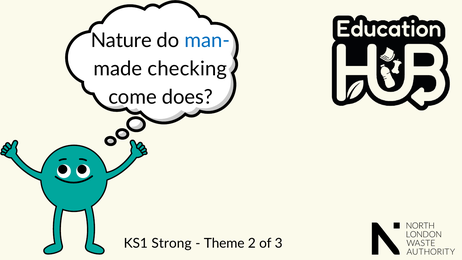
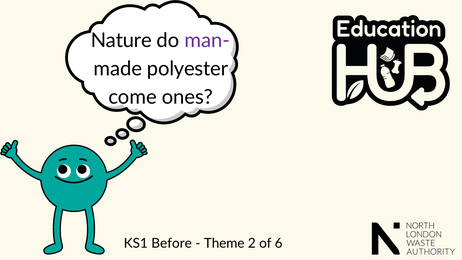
man- colour: blue -> purple (207, 40)
checking: checking -> polyester (188, 69)
does: does -> ones (187, 97)
Strong: Strong -> Before (172, 243)
3: 3 -> 6 (279, 243)
